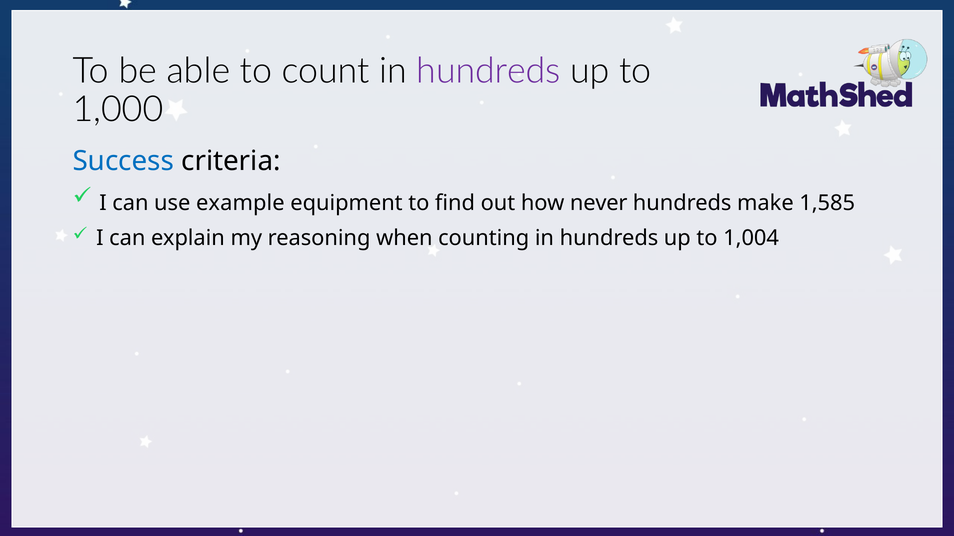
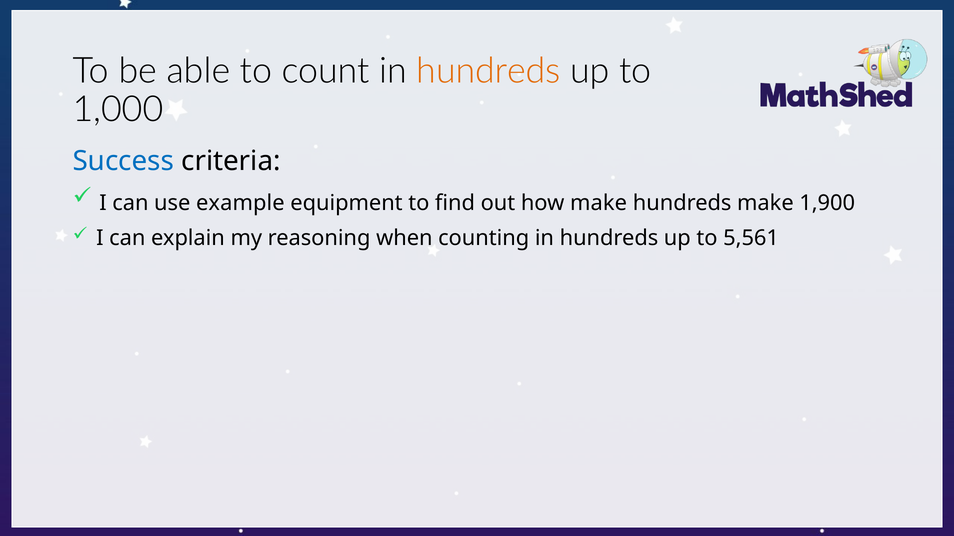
hundreds colour: purple -> orange (489, 71)
how never: never -> make (599, 203)
1,585: 1,585 -> 1,900 (827, 203)
1,004: 1,004 -> 5,561 (751, 238)
